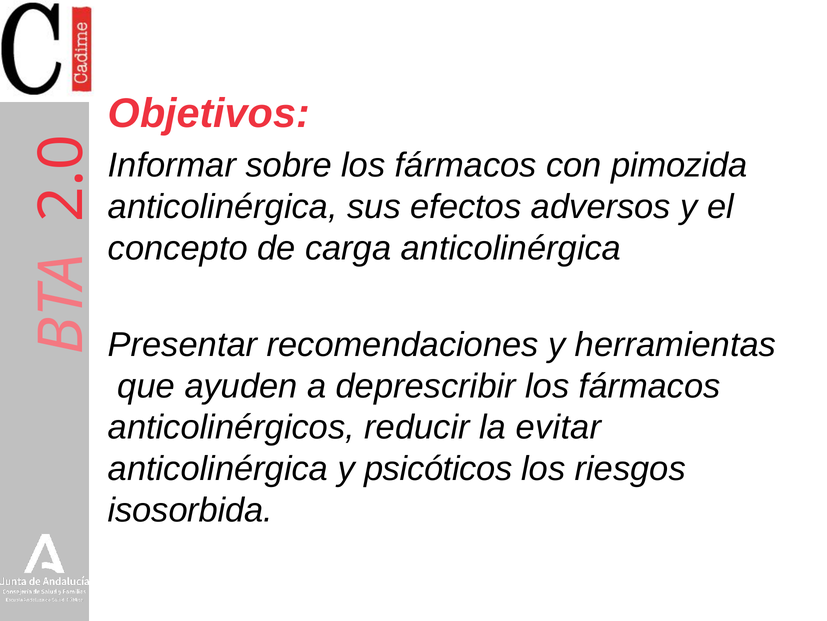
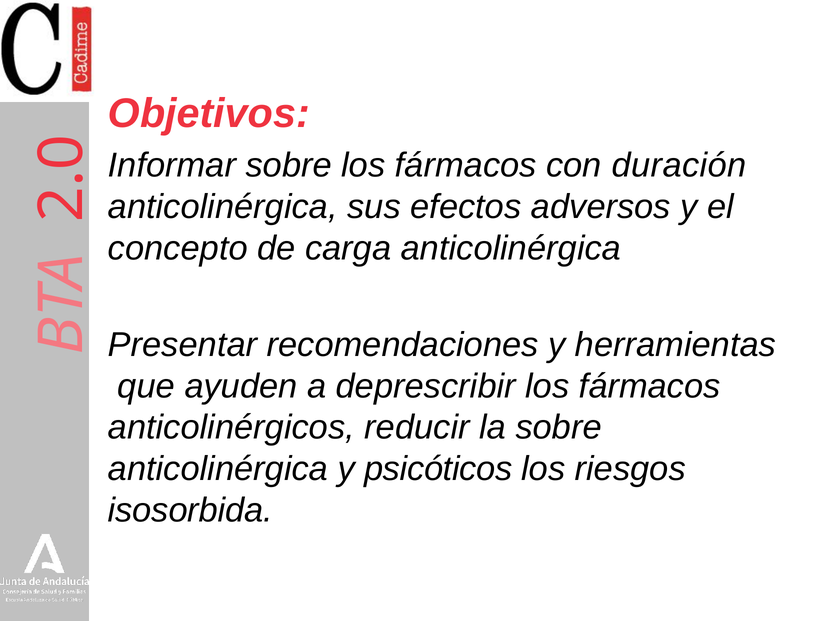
pimozida: pimozida -> duración (679, 165)
la evitar: evitar -> sobre (559, 427)
